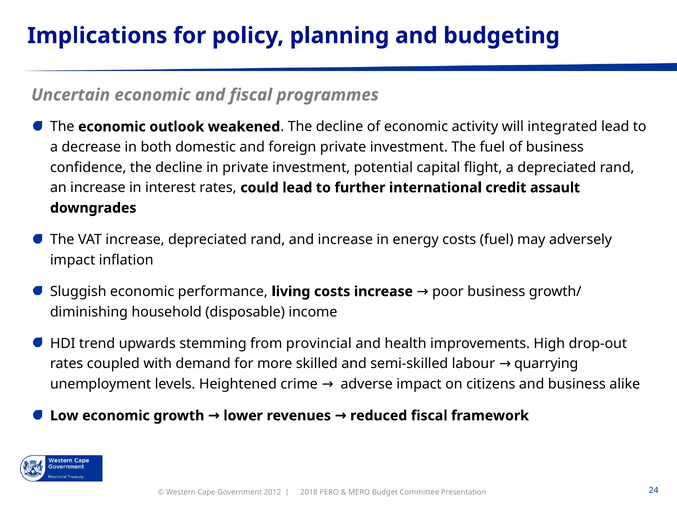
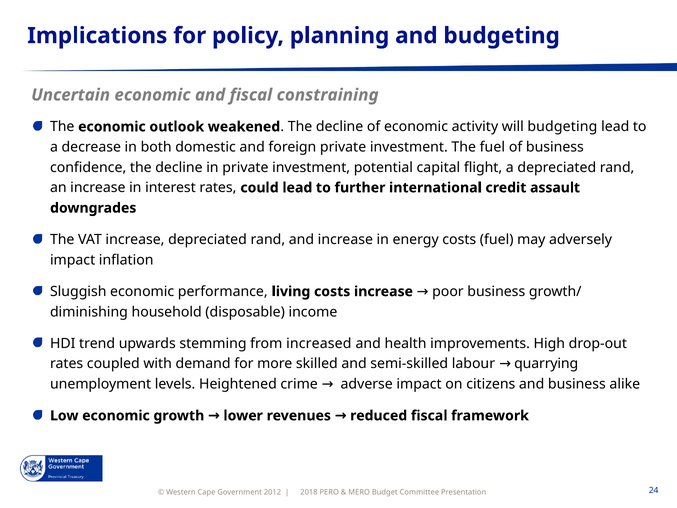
programmes: programmes -> constraining (328, 95)
will integrated: integrated -> budgeting (562, 127)
provincial: provincial -> increased (319, 343)
